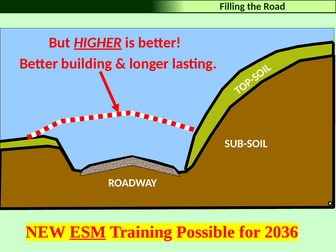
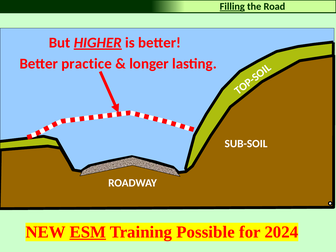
Filling underline: none -> present (232, 7)
building: building -> practice (87, 64)
2036: 2036 -> 2024 (281, 232)
